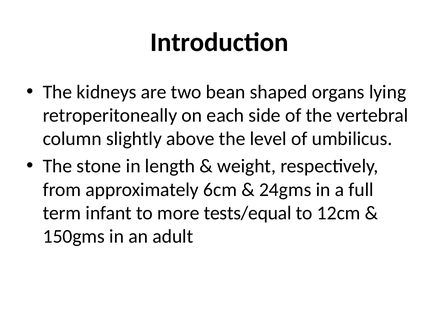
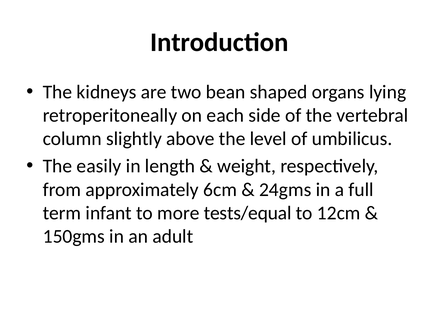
stone: stone -> easily (99, 166)
